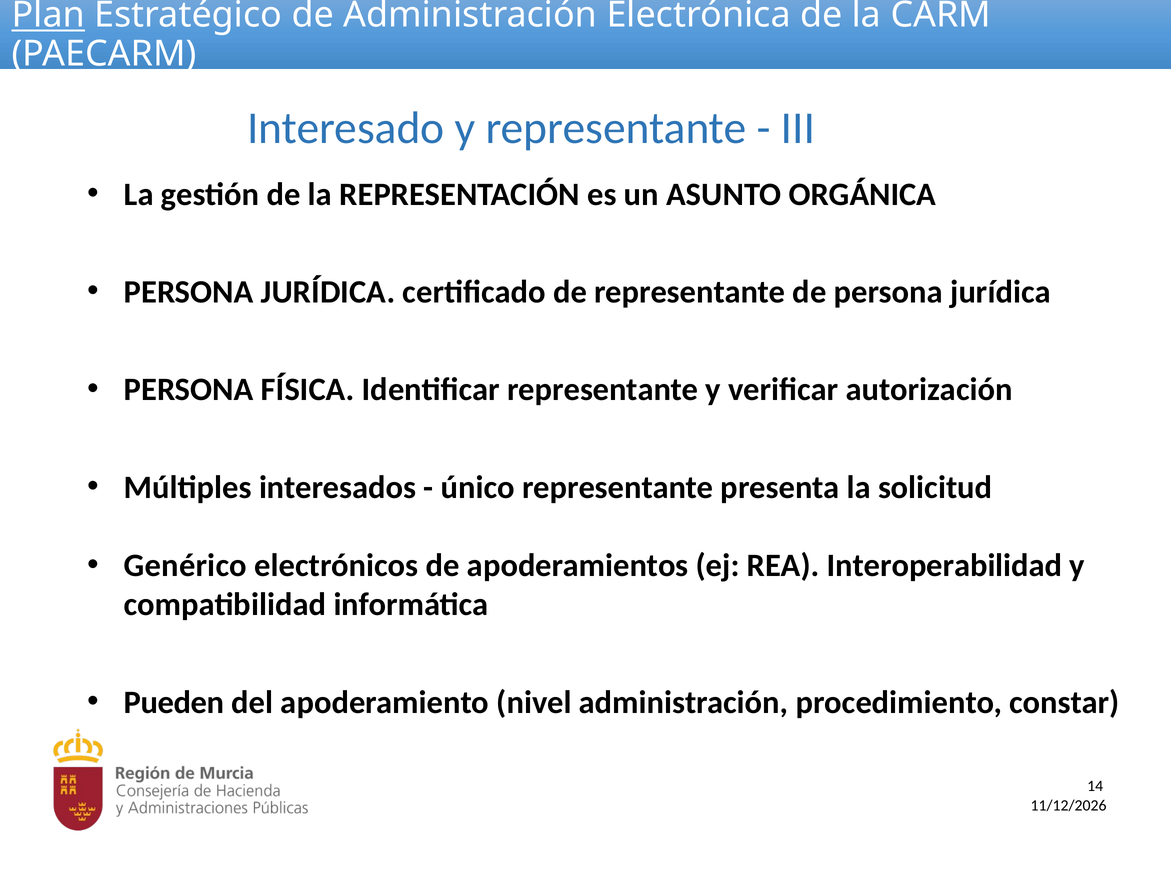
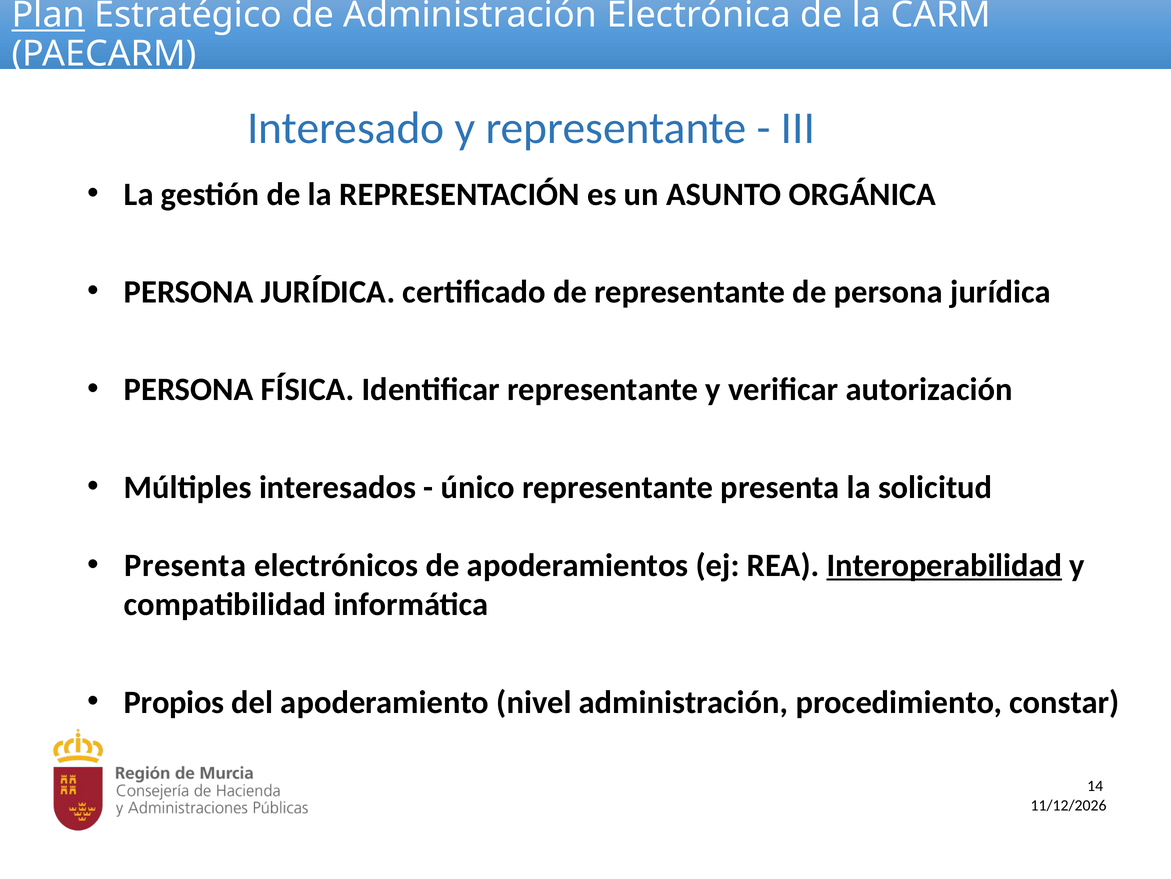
Genérico: Genérico -> Presenta (185, 565)
Interoperabilidad underline: none -> present (944, 565)
Pueden: Pueden -> Propios (174, 702)
